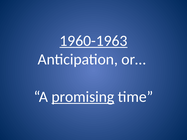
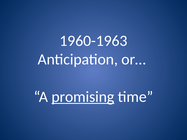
1960-1963 underline: present -> none (93, 41)
